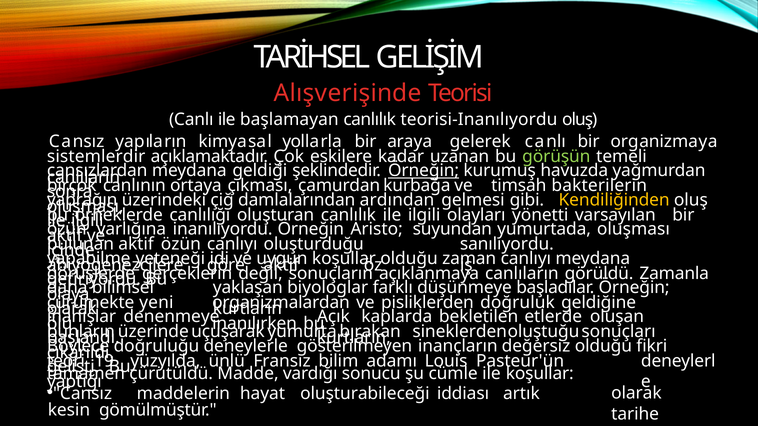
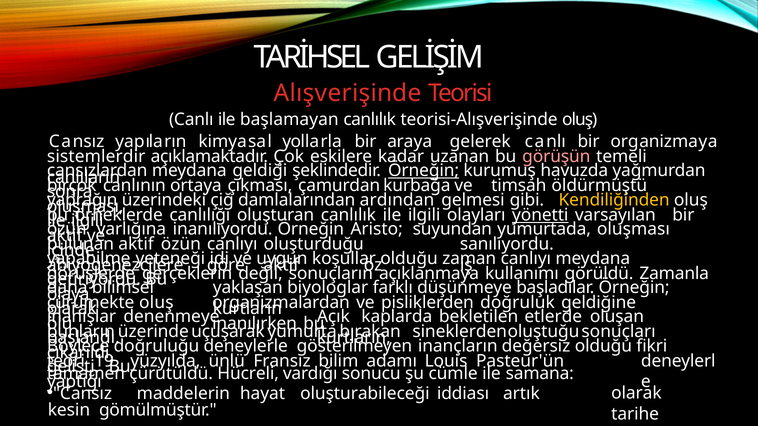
teorisi-Inanılıyordu: teorisi-Inanılıyordu -> teorisi-Alışverişinde (479, 119)
görüşün colour: light green -> pink (556, 157)
bakterilerin: bakterilerin -> öldürmüştü (599, 186)
yönetti underline: none -> present (540, 215)
canlıların: canlıların -> kullanımı (522, 274)
yeni: yeni -> oluş (156, 303)
Madde: Madde -> Hücreli (248, 374)
ile koşullar: koşullar -> samana (540, 374)
